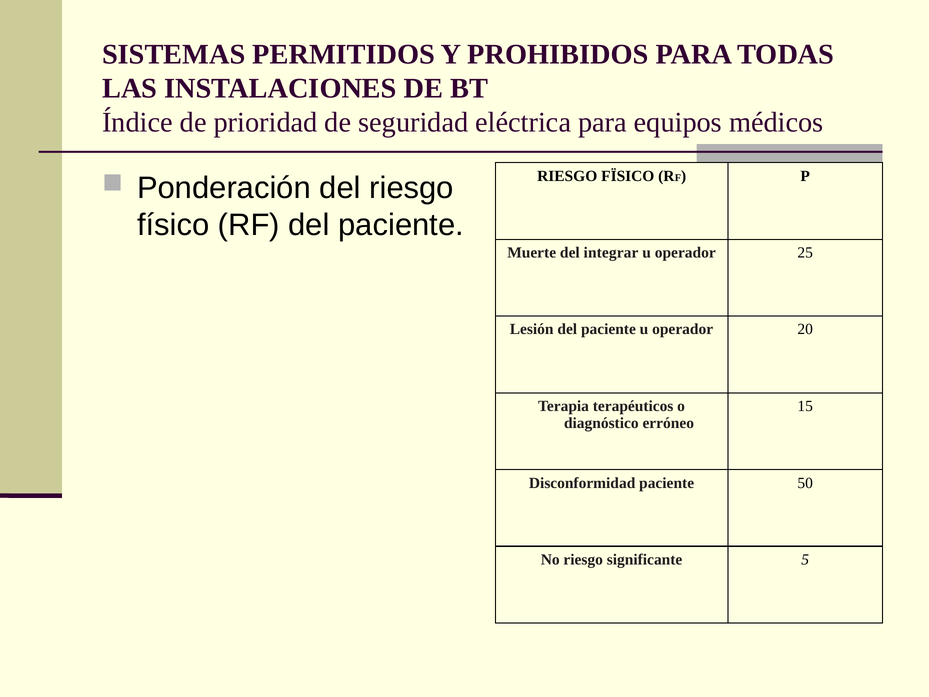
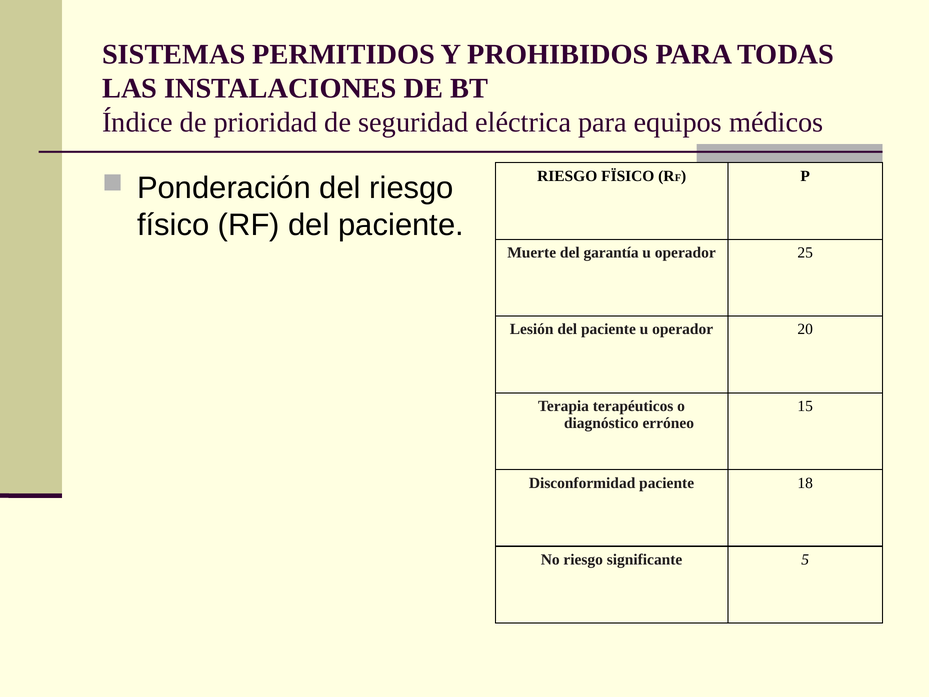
integrar: integrar -> garantía (611, 253)
50: 50 -> 18 (805, 483)
